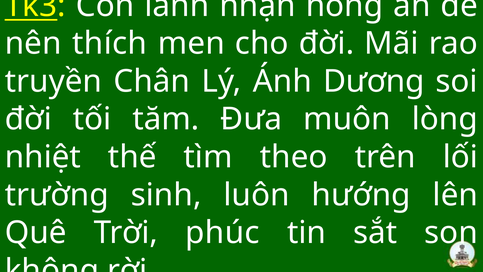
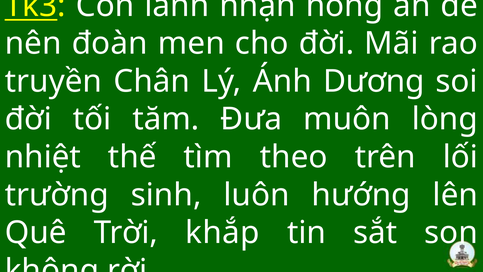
thích: thích -> đoàn (110, 43)
phúc: phúc -> khắp (222, 233)
